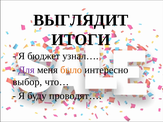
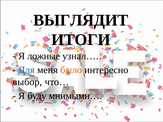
бюджет: бюджет -> ложные (44, 56)
Для colour: purple -> blue (26, 70)
проводят…: проводят… -> мнимыми… (75, 96)
